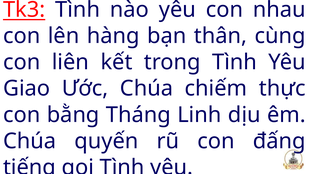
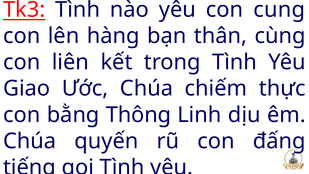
nhau: nhau -> cung (279, 10)
Tháng: Tháng -> Thông (138, 115)
